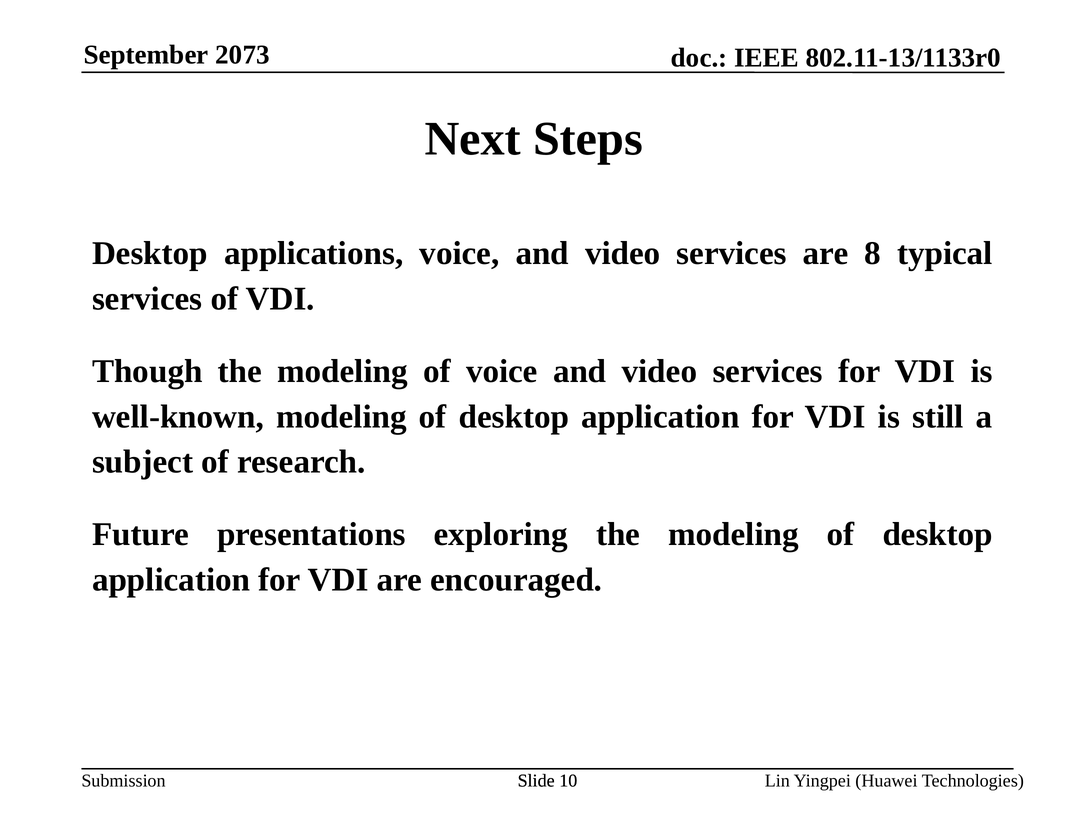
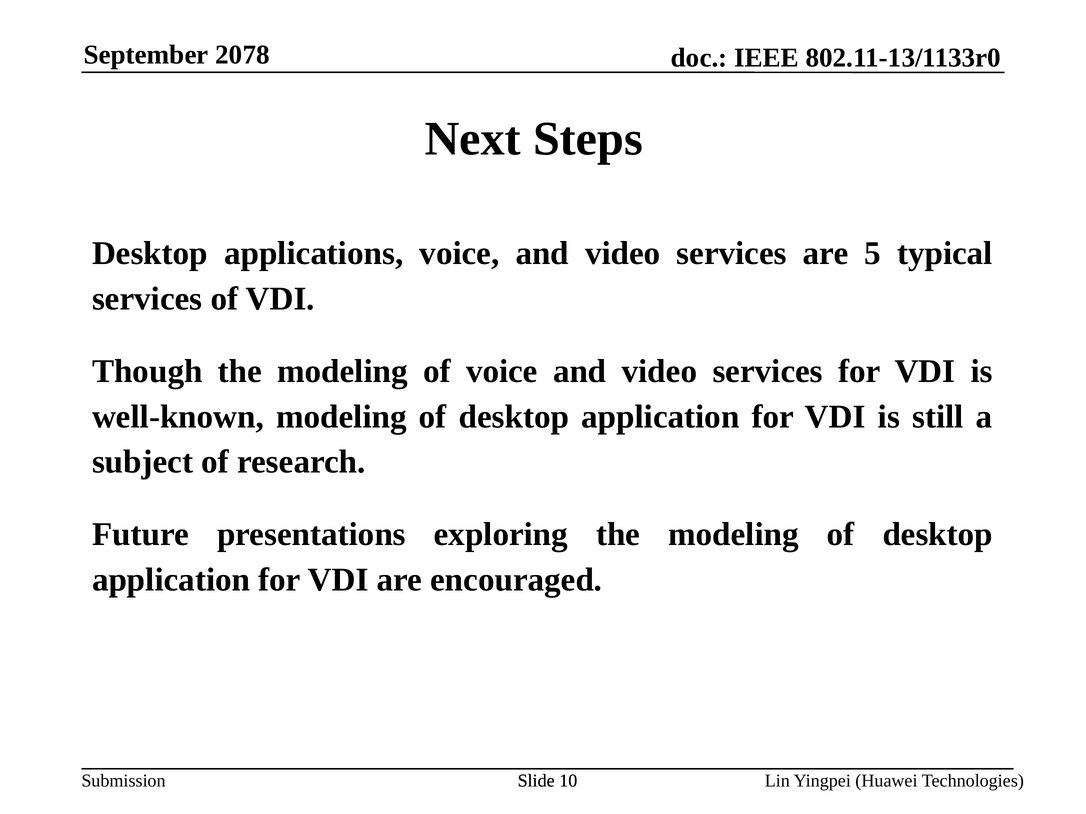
2073: 2073 -> 2078 (243, 55)
8: 8 -> 5 (873, 254)
